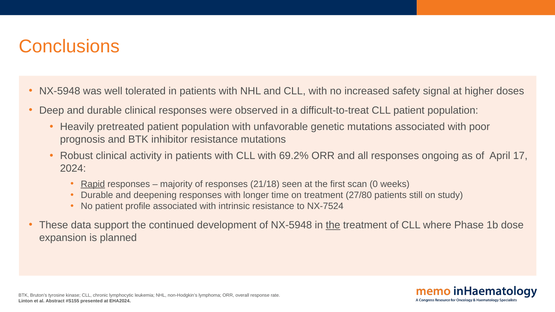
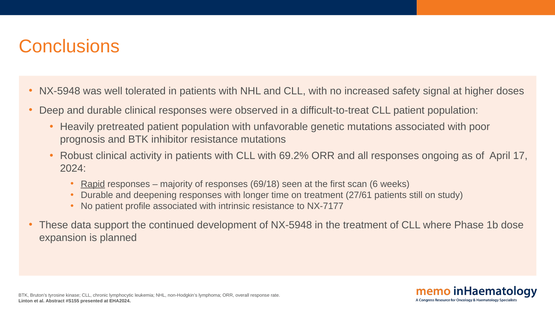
21/18: 21/18 -> 69/18 (265, 184)
0: 0 -> 6 (374, 184)
27/80: 27/80 -> 27/61 (359, 195)
NX-7524: NX-7524 -> NX-7177 (325, 206)
the underline: present -> none (333, 225)
